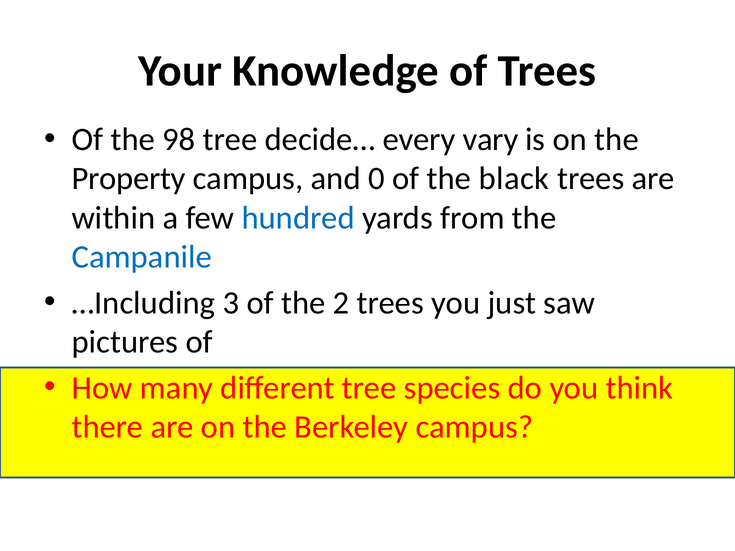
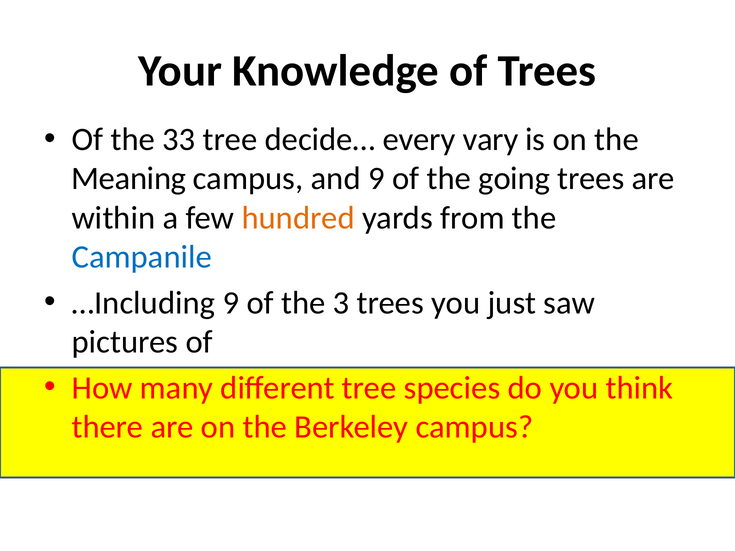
98: 98 -> 33 (179, 140)
Property: Property -> Meaning (129, 179)
and 0: 0 -> 9 (376, 179)
black: black -> going (514, 179)
hundred colour: blue -> orange (298, 218)
…Including 3: 3 -> 9 (231, 303)
2: 2 -> 3 (341, 303)
